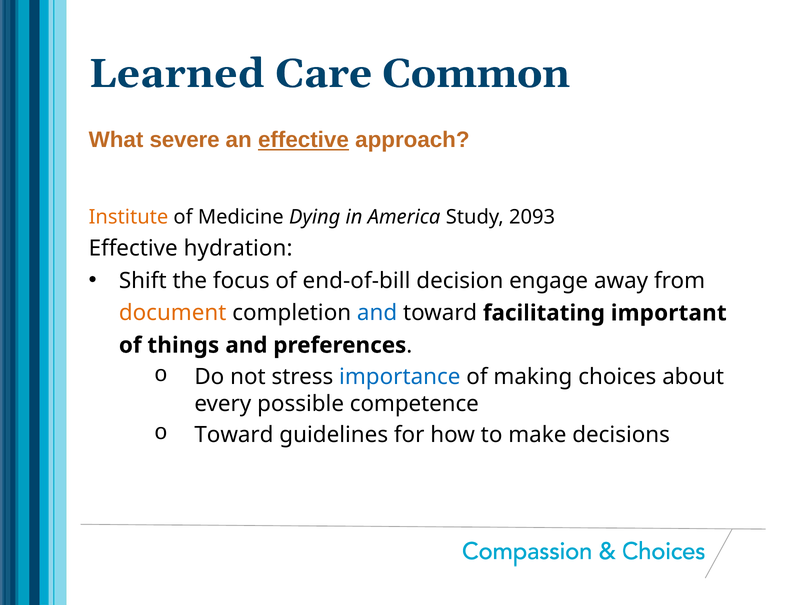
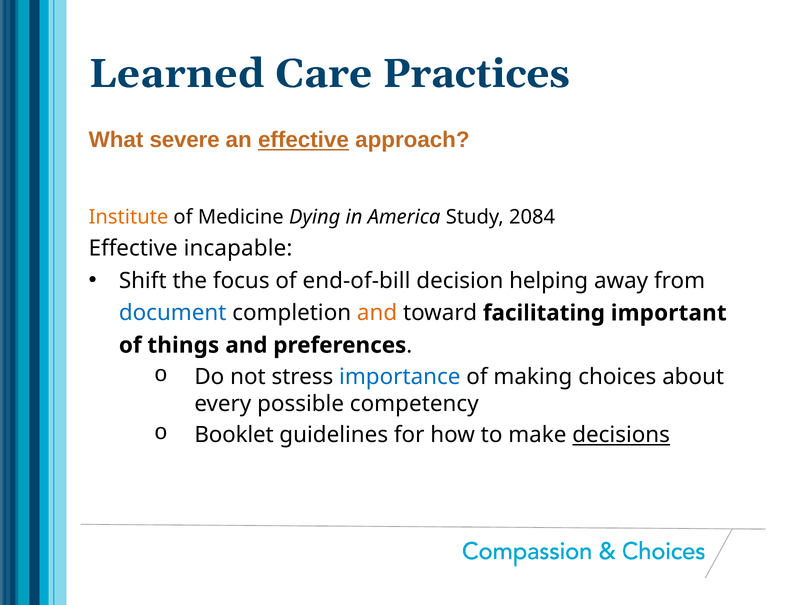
Common: Common -> Practices (476, 74)
2093: 2093 -> 2084 (532, 217)
hydration: hydration -> incapable (238, 248)
engage: engage -> helping (549, 280)
document colour: orange -> blue (173, 313)
and colour: blue -> orange (377, 313)
competence: competence -> competency (414, 403)
Toward: Toward -> Booklet (234, 435)
decisions underline: none -> present (621, 435)
